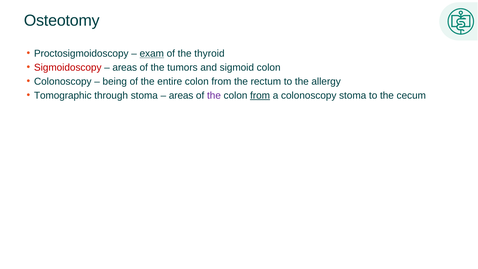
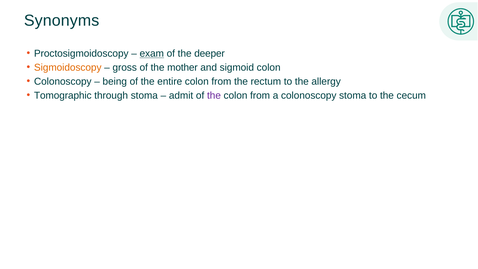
Osteotomy: Osteotomy -> Synonyms (62, 21)
thyroid: thyroid -> deeper (210, 54)
Sigmoidoscopy colour: red -> orange (68, 67)
areas: areas -> gross (125, 67)
tumors: tumors -> mother (182, 67)
areas: areas -> admit (181, 95)
from underline: present -> none (260, 95)
